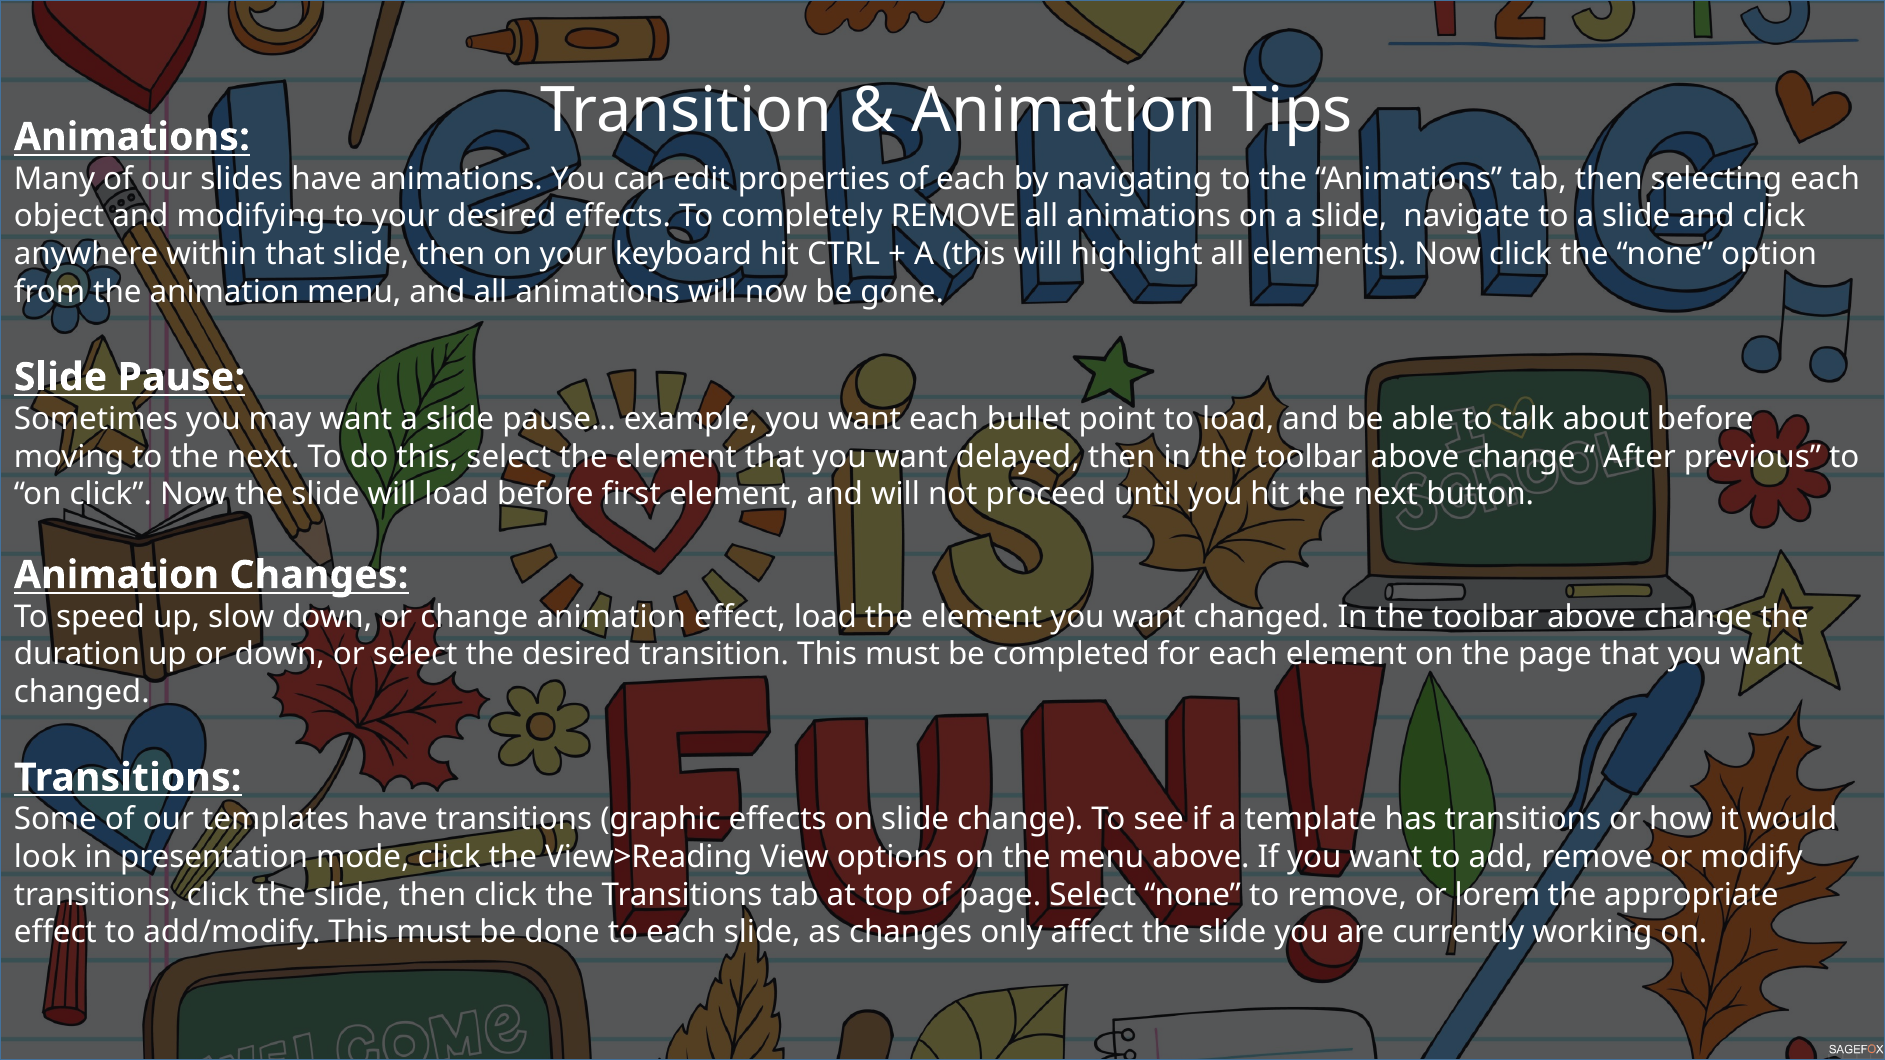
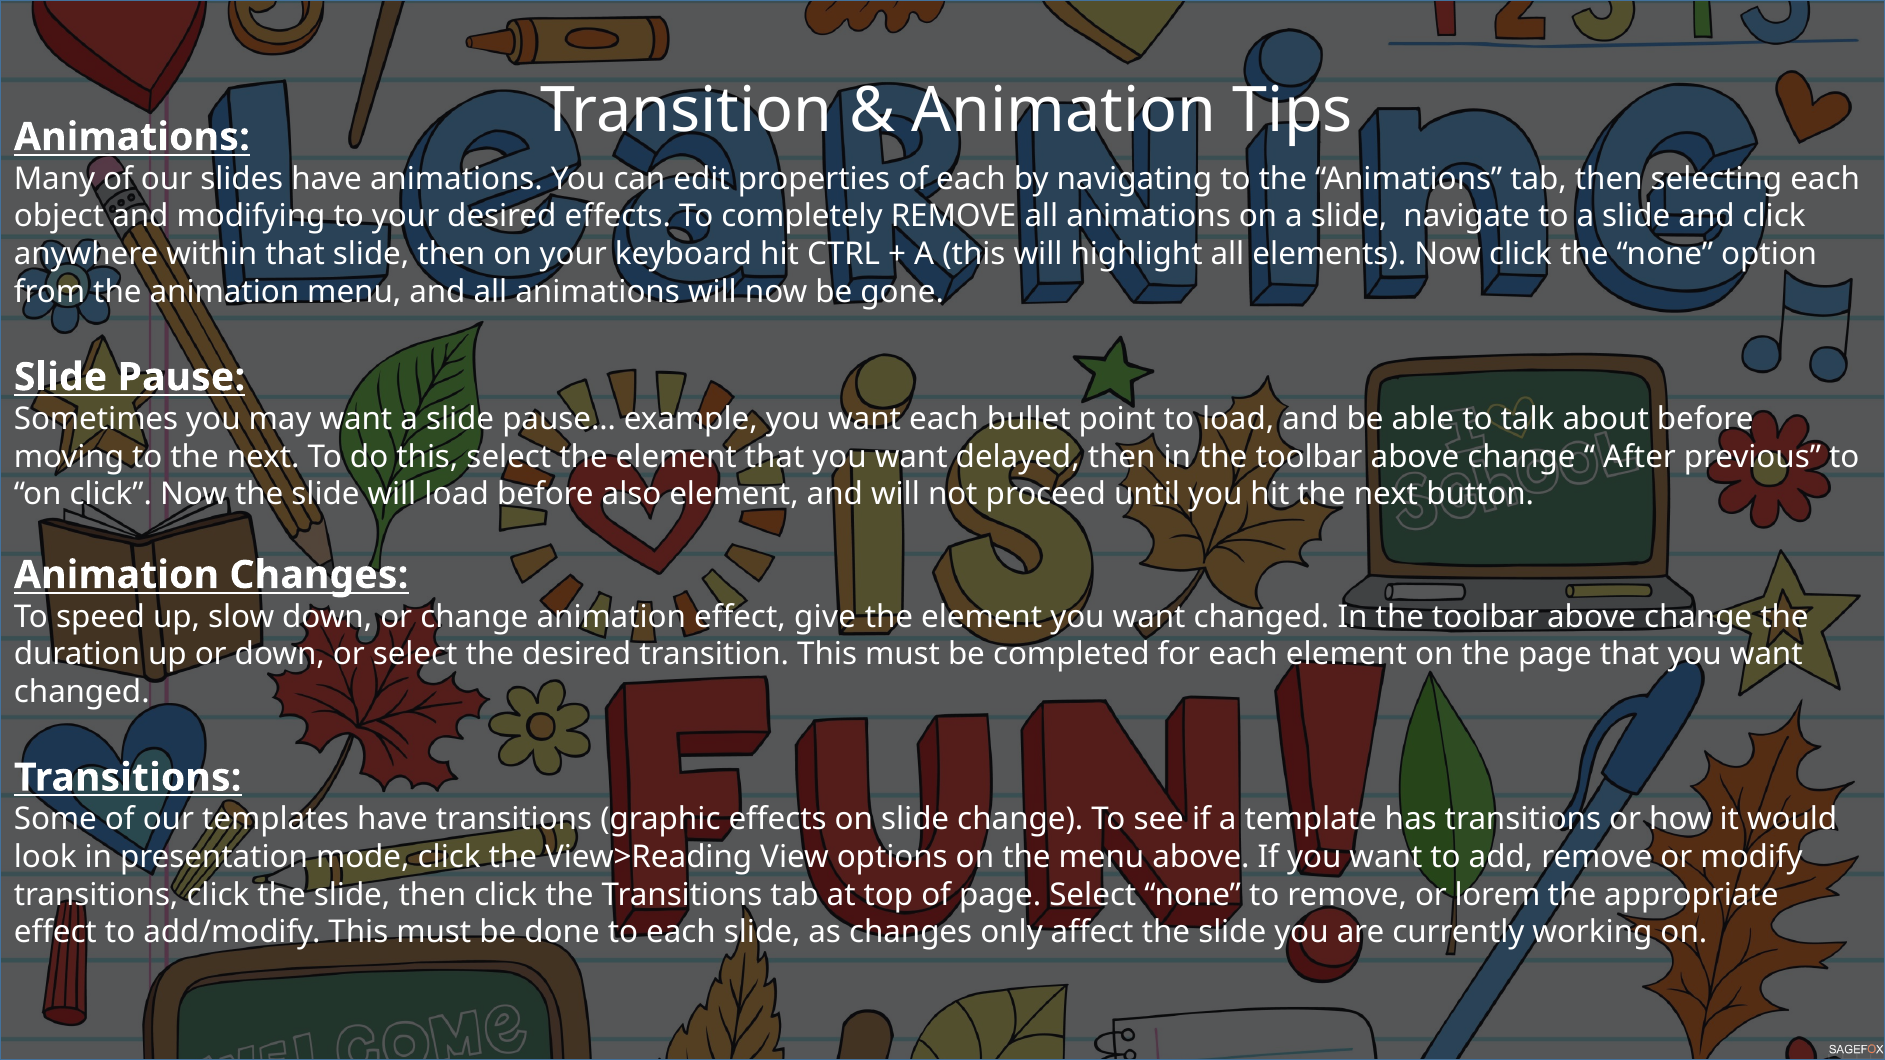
first: first -> also (632, 495)
effect load: load -> give (825, 617)
